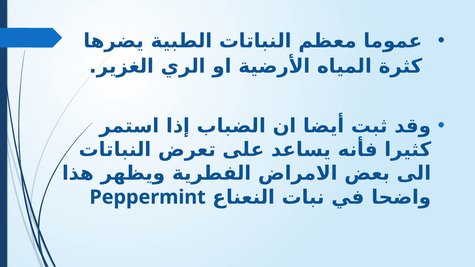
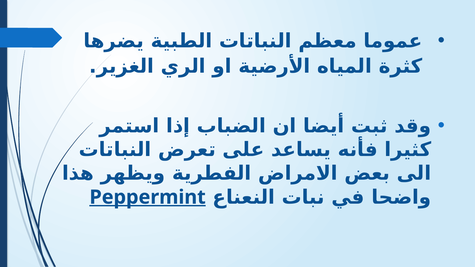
Peppermint underline: none -> present (148, 197)
